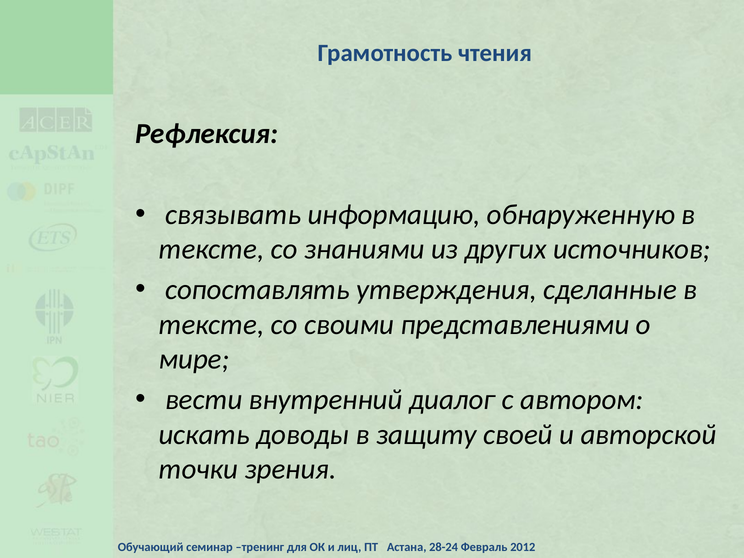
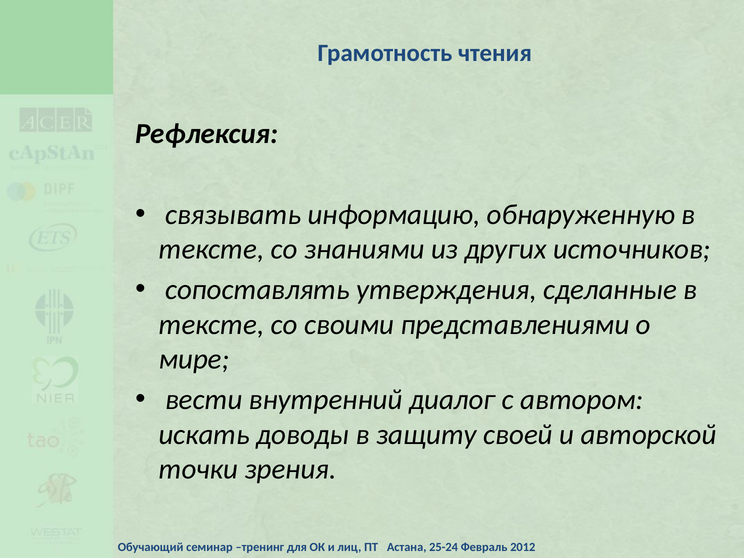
28-24: 28-24 -> 25-24 (444, 547)
